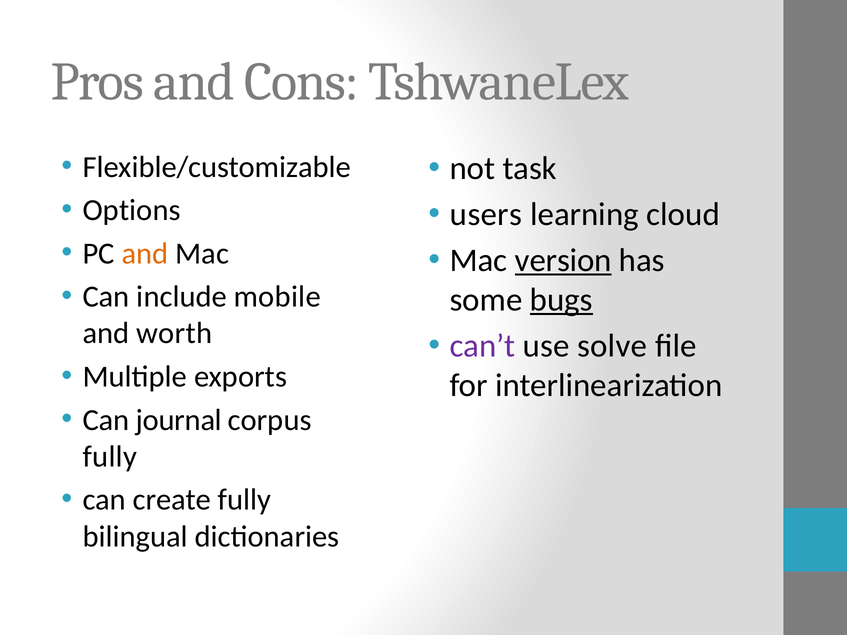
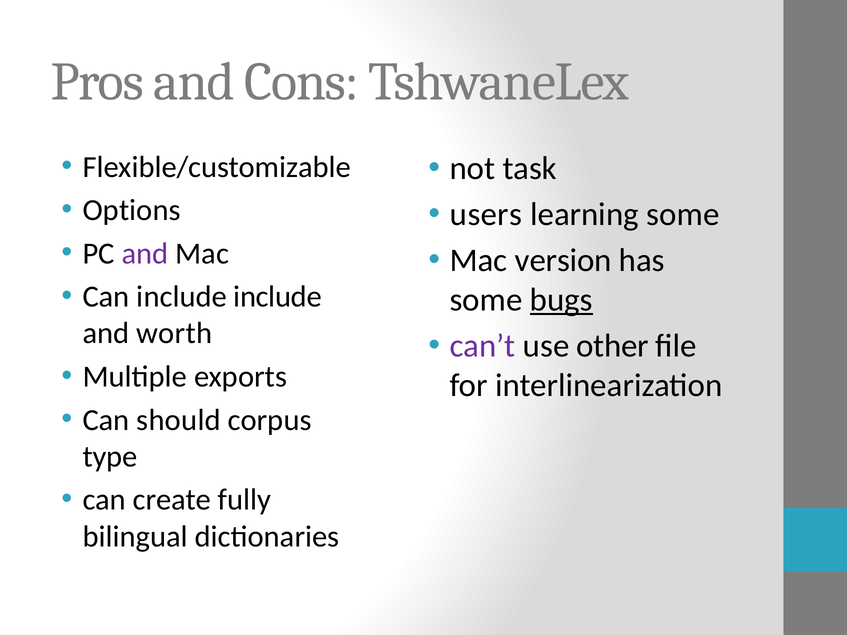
learning cloud: cloud -> some (683, 215)
and colour: orange -> purple (145, 254)
version underline: present -> none (563, 261)
include mobile: mobile -> include (278, 297)
solve: solve -> other (613, 346)
journal: journal -> should (179, 420)
fully: fully -> type (110, 457)
